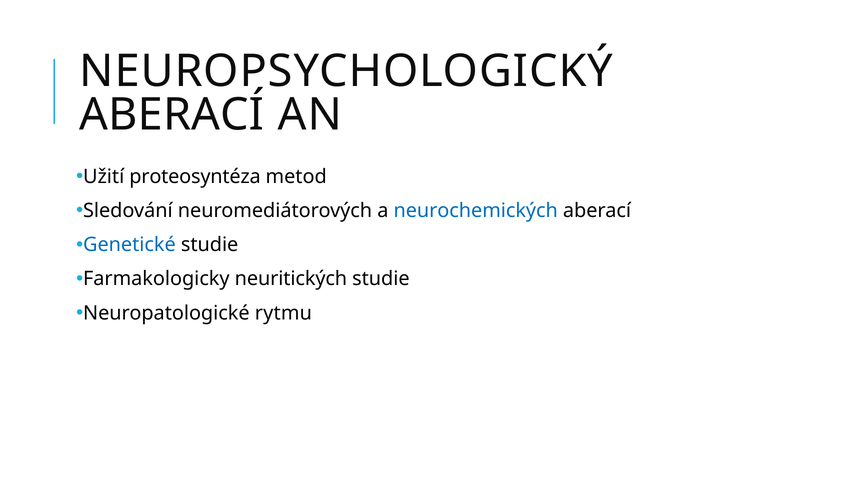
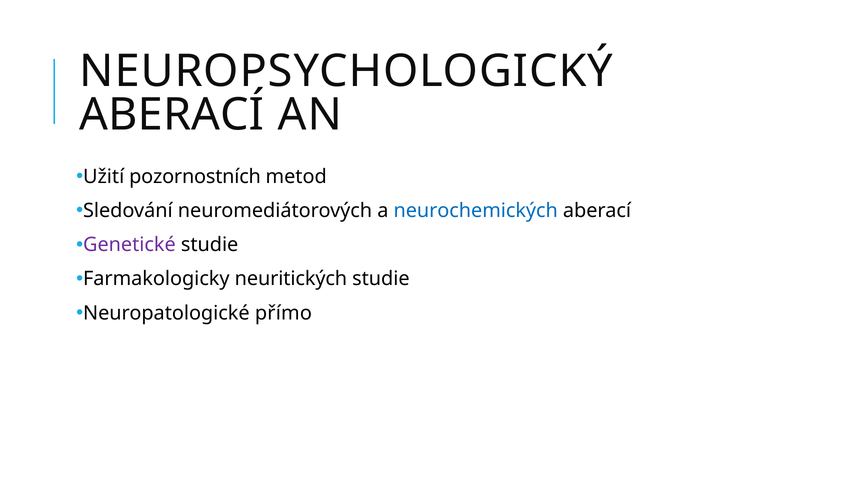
proteosyntéza: proteosyntéza -> pozornostních (195, 177)
Genetické colour: blue -> purple (129, 245)
rytmu: rytmu -> přímo (283, 313)
